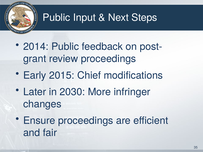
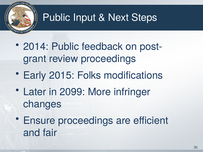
Chief: Chief -> Folks (89, 75)
2030: 2030 -> 2099 (72, 92)
